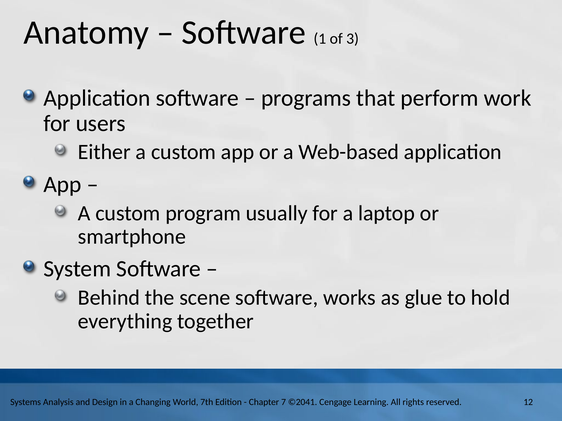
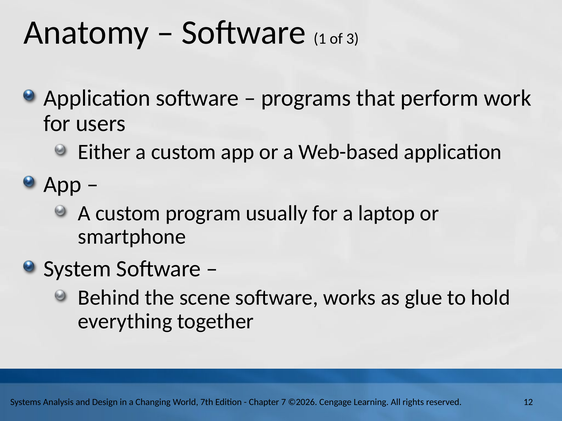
©2041: ©2041 -> ©2026 (303, 403)
